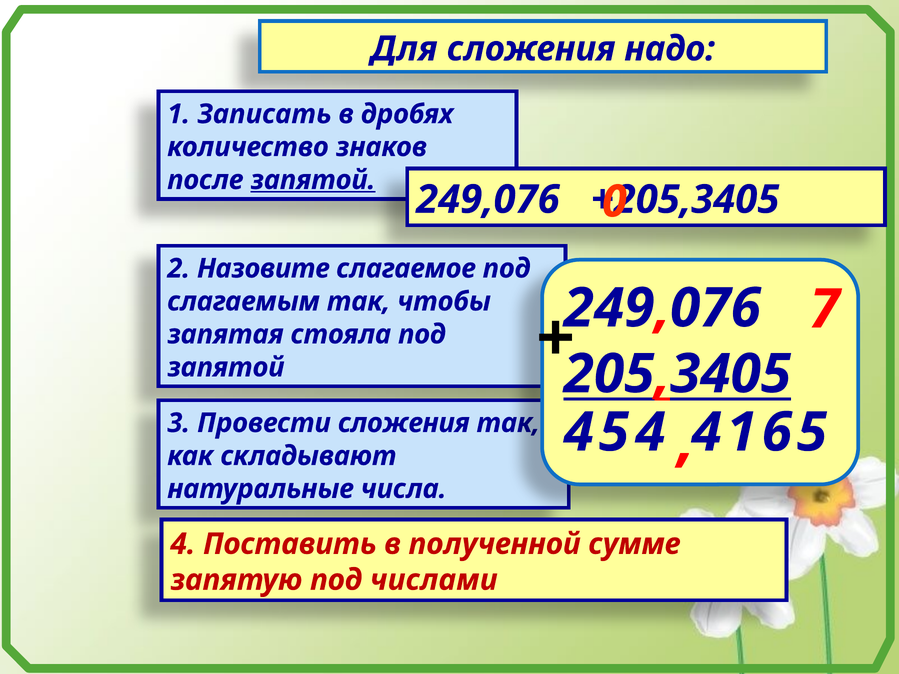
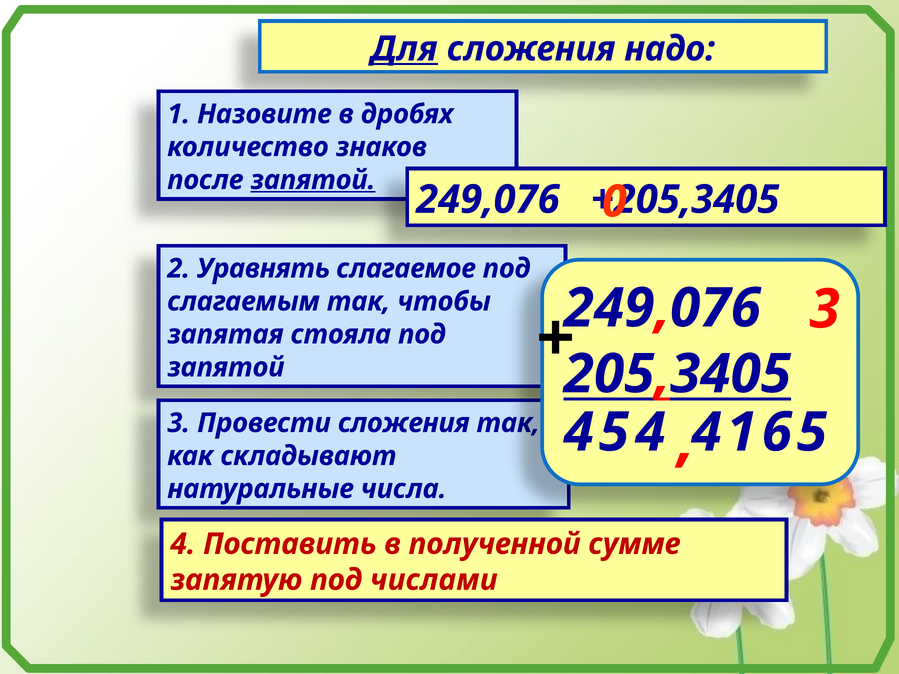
Для underline: none -> present (404, 49)
Записать: Записать -> Назовите (264, 114)
Назовите: Назовите -> Уравнять (263, 269)
7: 7 -> 3 (825, 309)
